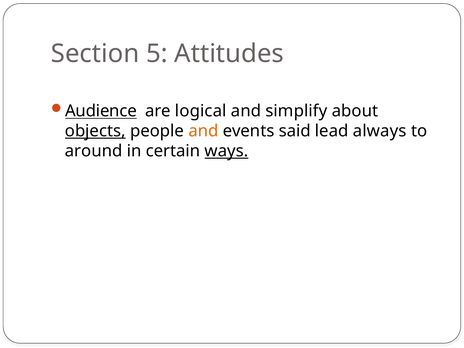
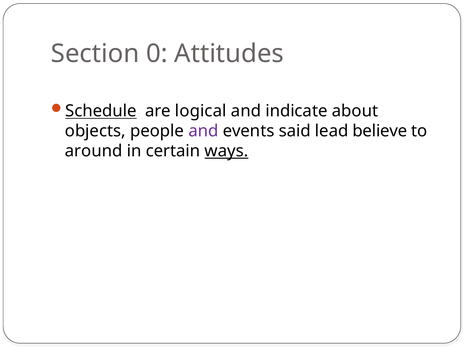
5: 5 -> 0 (157, 54)
Audience: Audience -> Schedule (101, 111)
simplify: simplify -> indicate (296, 111)
objects underline: present -> none (95, 131)
and colour: orange -> purple (203, 131)
always: always -> believe (380, 131)
